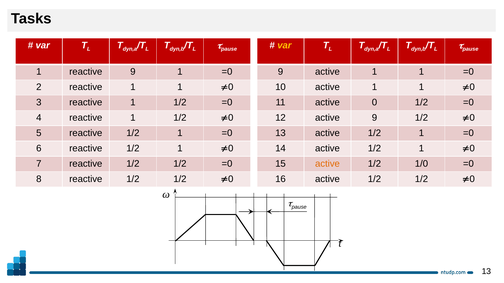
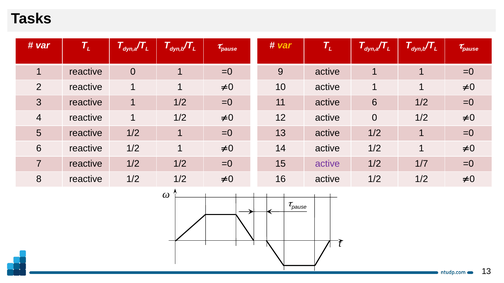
reactive 9: 9 -> 0 (133, 72)
active 0: 0 -> 6 (374, 103)
active 9: 9 -> 0 (374, 118)
active colour: orange -> purple (327, 164)
1/0: 1/0 -> 1/7 (421, 164)
